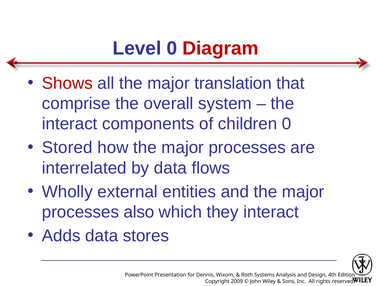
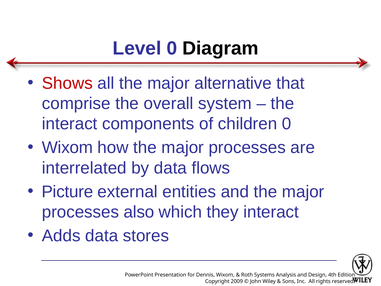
Diagram colour: red -> black (221, 48)
translation: translation -> alternative (233, 83)
Stored: Stored -> Wixom (67, 147)
Wholly: Wholly -> Picture (67, 192)
